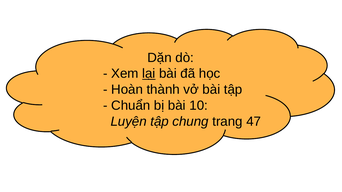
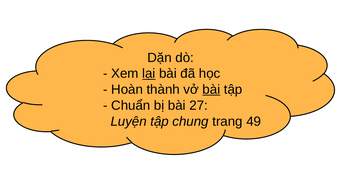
bài underline: none -> present (211, 90)
10: 10 -> 27 (199, 106)
47: 47 -> 49 (254, 122)
